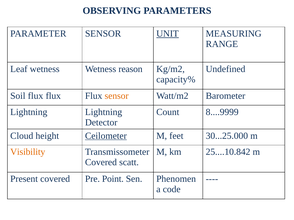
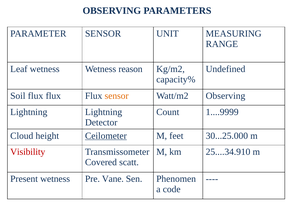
UNIT underline: present -> none (168, 34)
Watt/m2 Barometer: Barometer -> Observing (225, 96)
8....9999: 8....9999 -> 1....9999 (222, 112)
Visibility colour: orange -> red (28, 152)
25....10.842: 25....10.842 -> 25....34.910 (228, 152)
Present covered: covered -> wetness (55, 179)
Point: Point -> Vane (113, 179)
